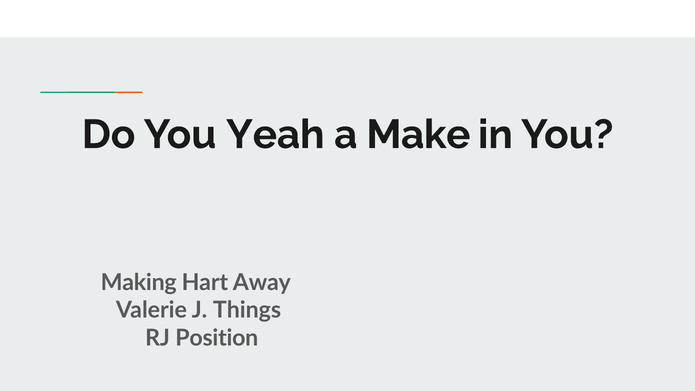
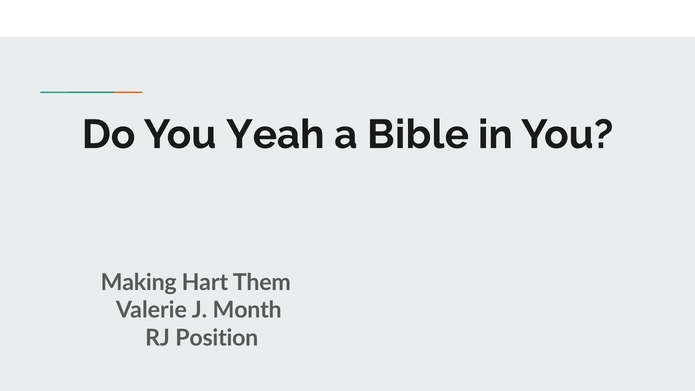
Make: Make -> Bible (418, 135)
Away: Away -> Them (262, 282)
Things: Things -> Month (247, 310)
